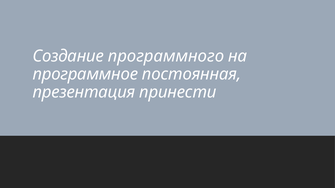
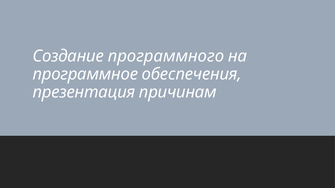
постоянная: постоянная -> обеспечения (192, 74)
принести: принести -> причинам (178, 92)
